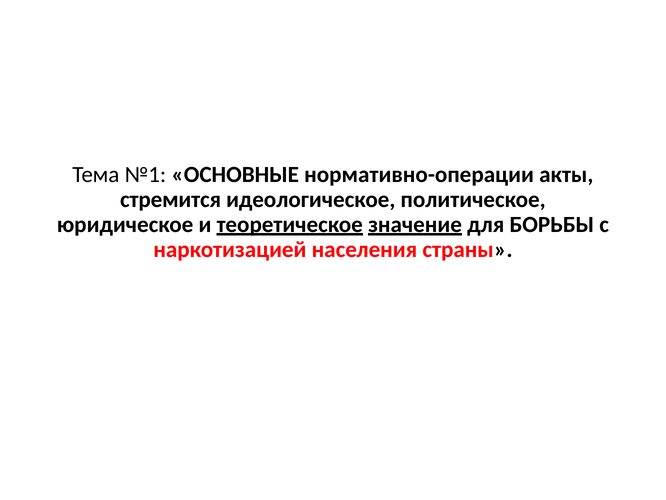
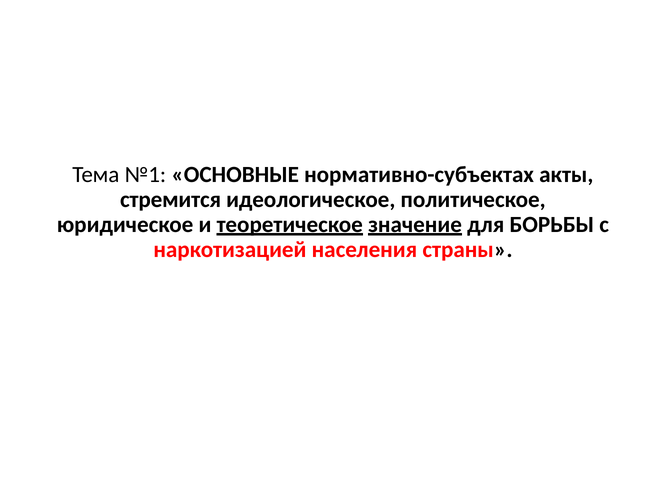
нормативно-операции: нормативно-операции -> нормативно-субъектах (419, 174)
